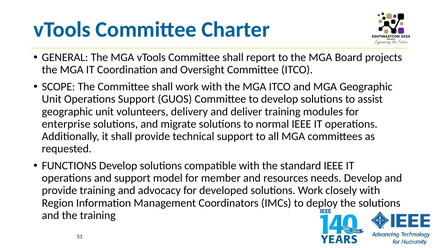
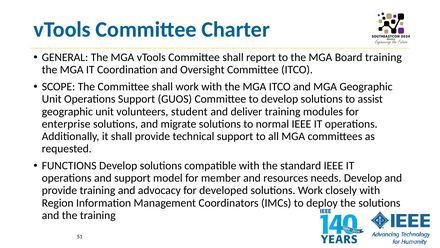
Board projects: projects -> training (383, 57)
delivery: delivery -> student (189, 111)
